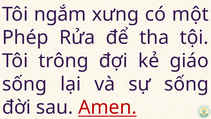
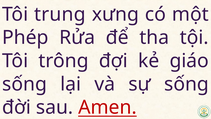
ngắm: ngắm -> trung (60, 14)
